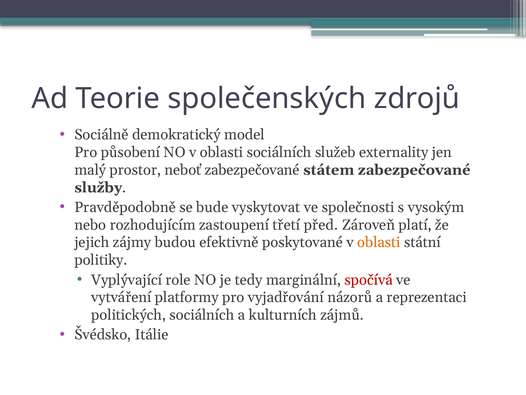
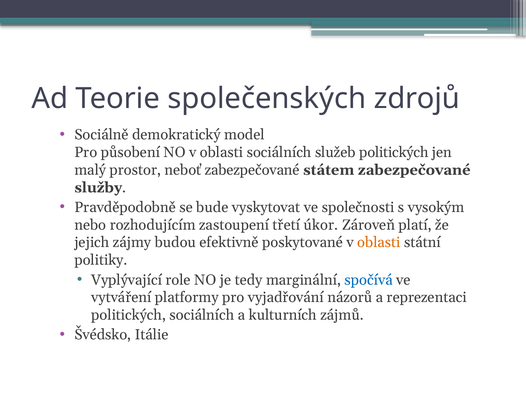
služeb externality: externality -> politických (394, 152)
před: před -> úkor (321, 225)
spočívá colour: red -> blue (369, 279)
